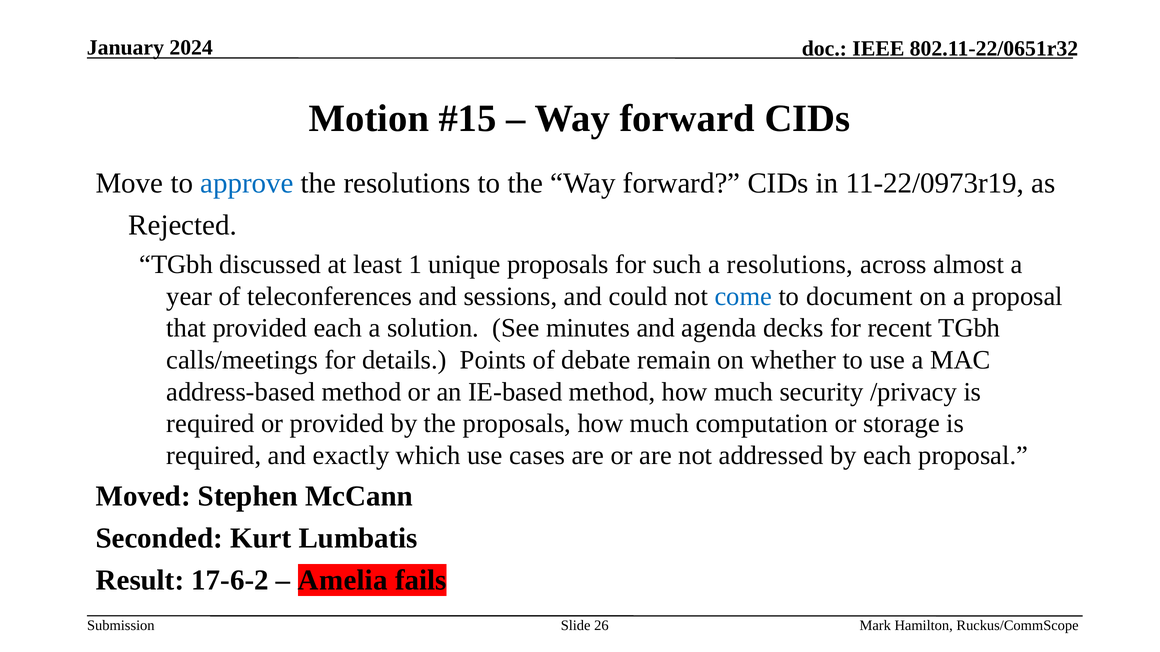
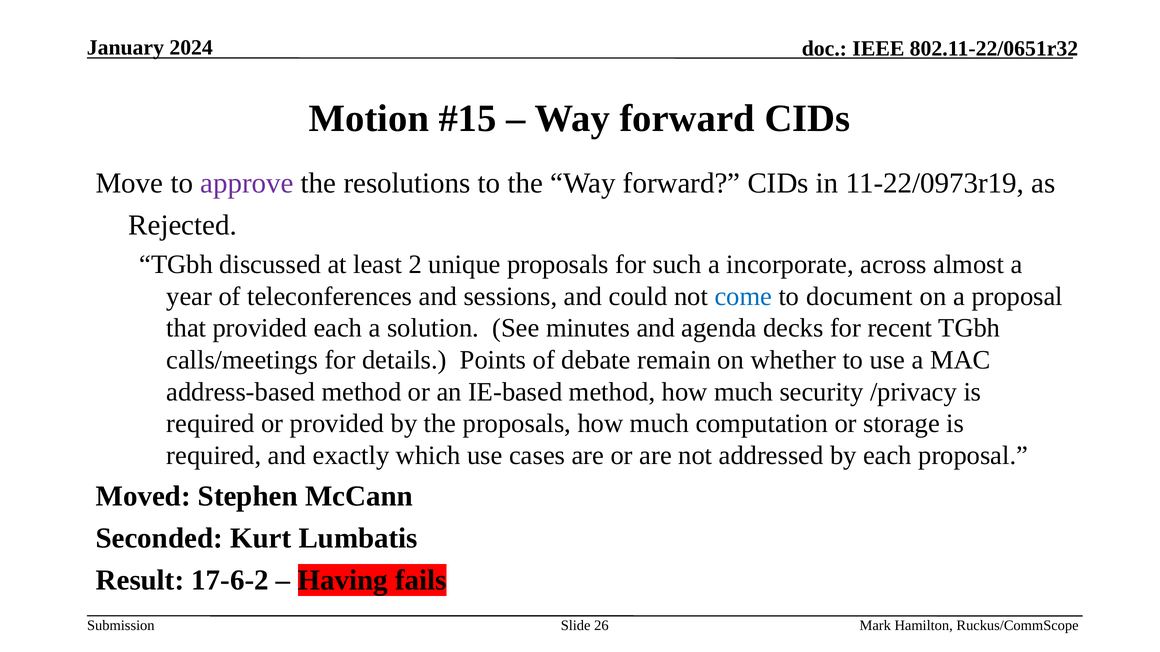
approve colour: blue -> purple (247, 183)
1: 1 -> 2 (415, 265)
a resolutions: resolutions -> incorporate (790, 265)
Amelia: Amelia -> Having (343, 581)
